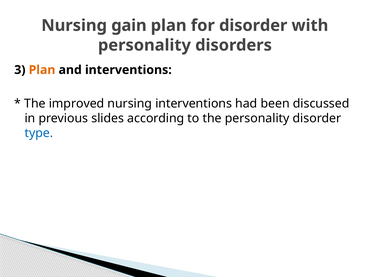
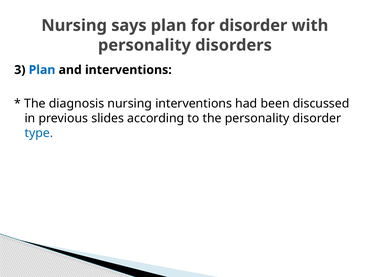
gain: gain -> says (129, 26)
Plan colour: orange -> blue (42, 70)
improved: improved -> diagnosis (77, 104)
